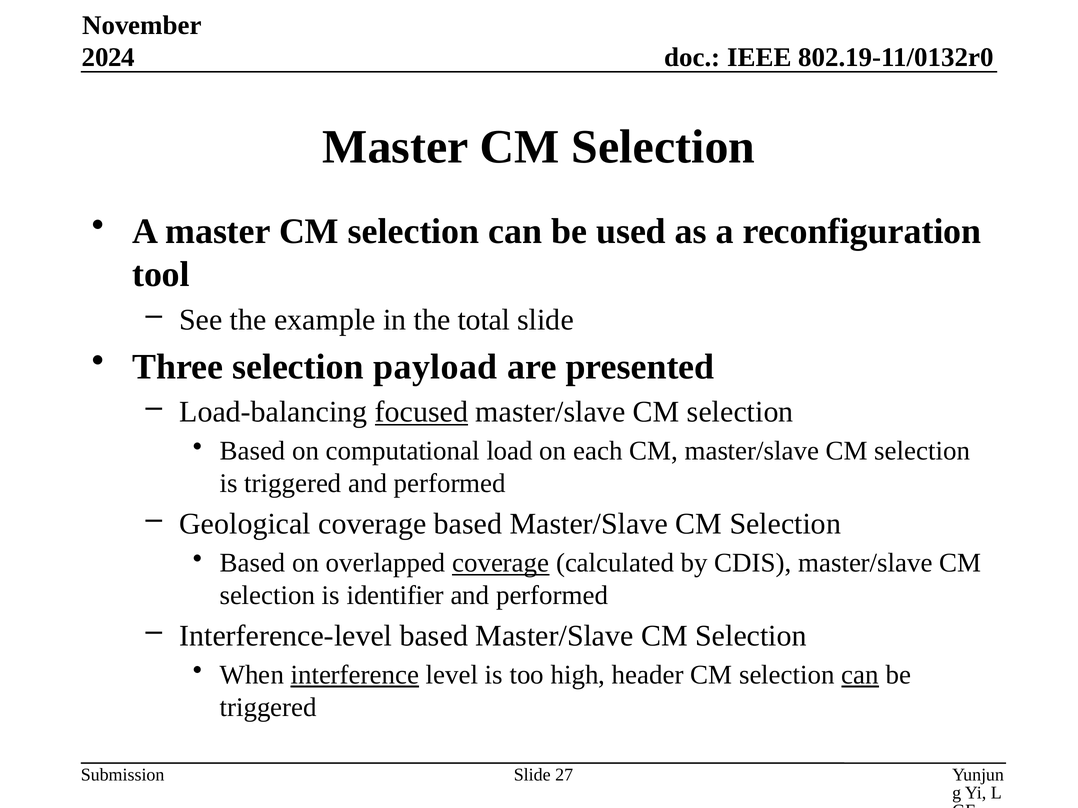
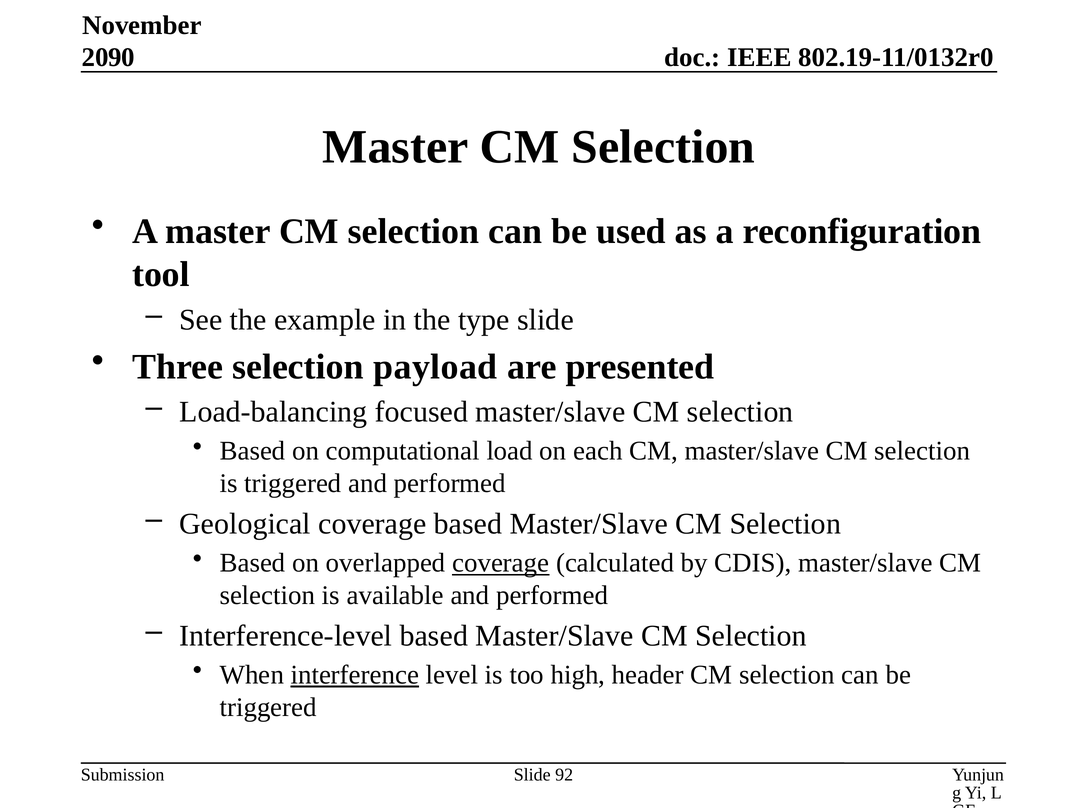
2024: 2024 -> 2090 (108, 58)
total: total -> type (484, 320)
focused underline: present -> none (421, 412)
identifier: identifier -> available (395, 596)
can underline: present -> none (860, 675)
27: 27 -> 92 (564, 775)
